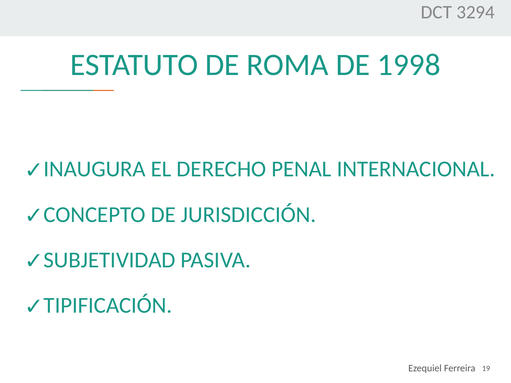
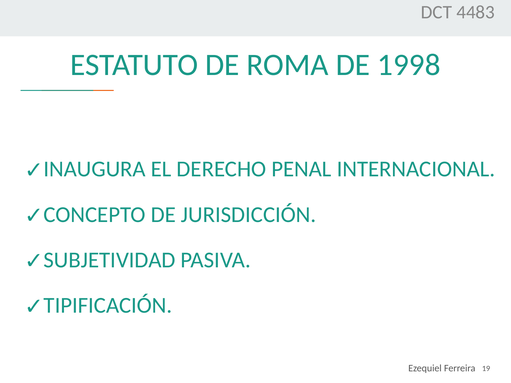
3294: 3294 -> 4483 (476, 12)
